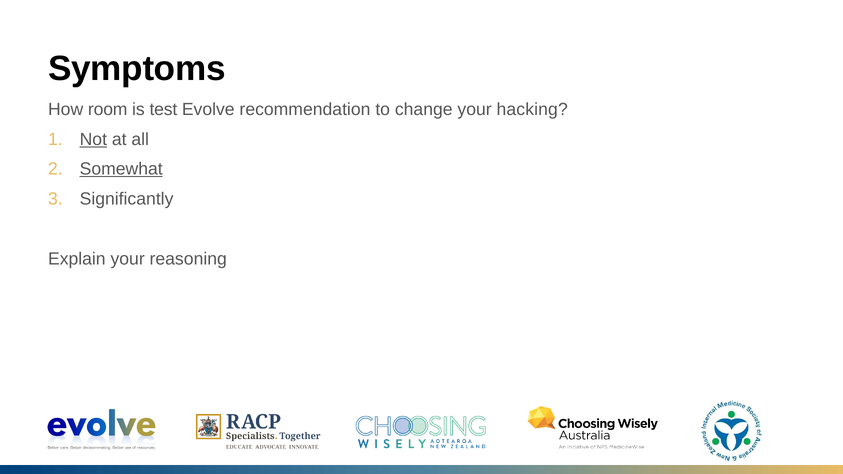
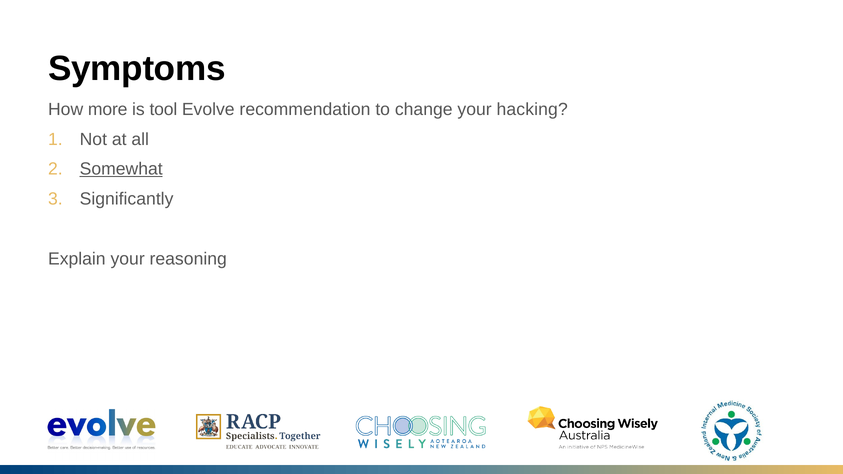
room: room -> more (108, 109)
test: test -> tool (163, 109)
Not underline: present -> none (93, 139)
